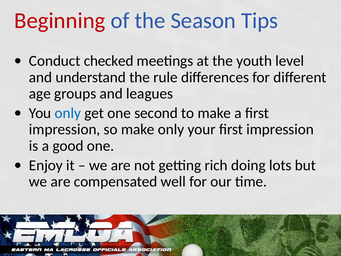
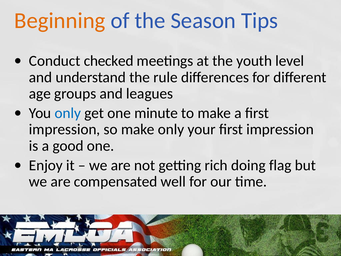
Beginning colour: red -> orange (60, 21)
second: second -> minute (156, 113)
lots: lots -> flag (280, 165)
